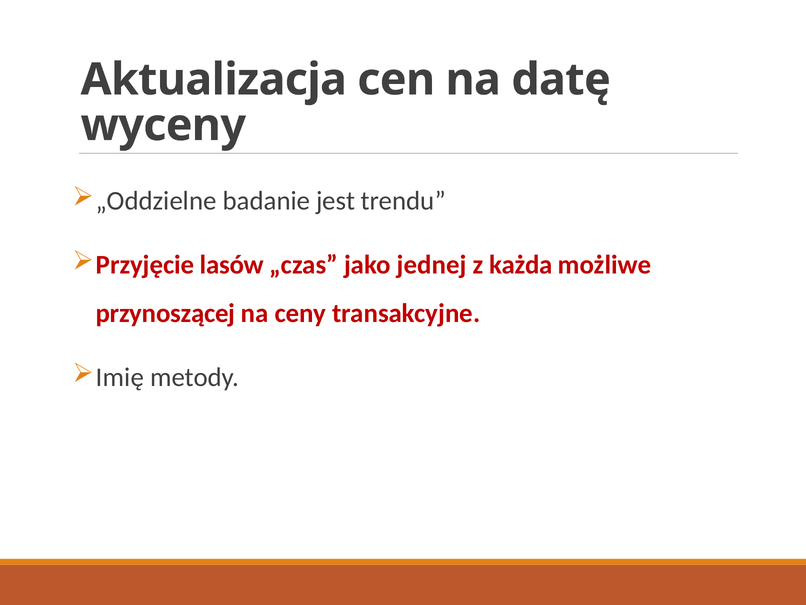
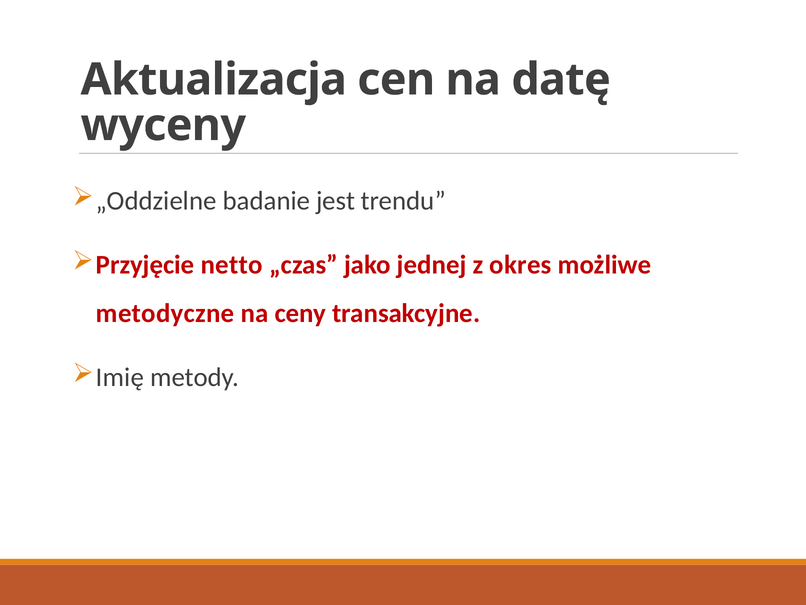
lasów: lasów -> netto (232, 265)
każda: każda -> okres (520, 265)
przynoszącej: przynoszącej -> metodyczne (165, 313)
